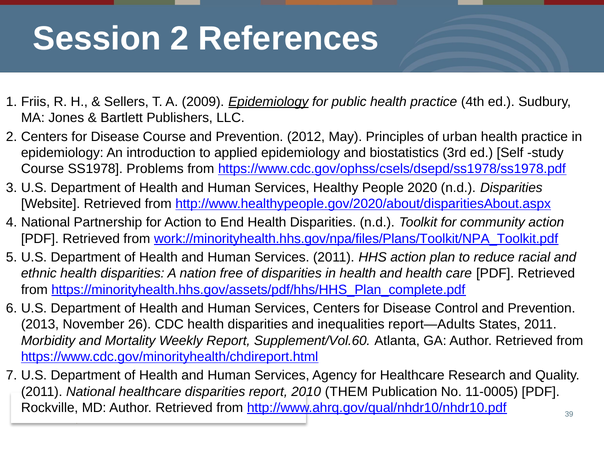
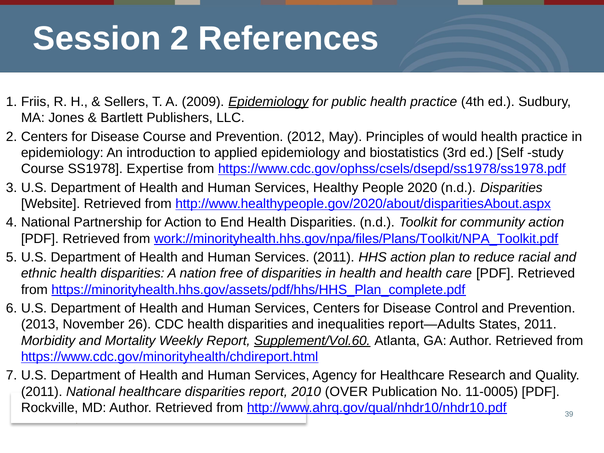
urban: urban -> would (460, 137)
Problems: Problems -> Expertise (155, 169)
Supplement/Vol.60 underline: none -> present (312, 341)
THEM: THEM -> OVER (346, 392)
